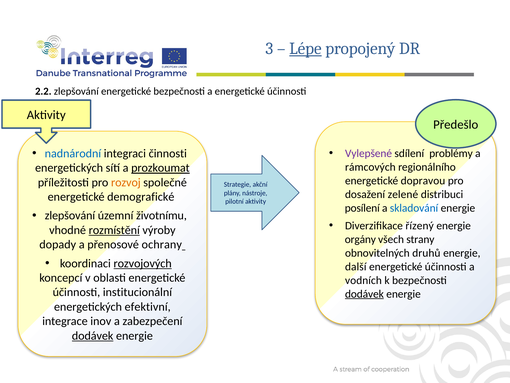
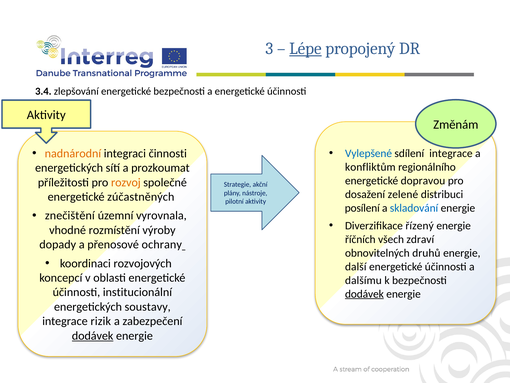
2.2: 2.2 -> 3.4 (43, 91)
Předešlo: Předešlo -> Změnám (456, 125)
nadnárodní colour: blue -> orange (73, 153)
Vylepšené colour: purple -> blue (369, 153)
sdílení problémy: problémy -> integrace (451, 153)
rámcových: rámcových -> konfliktům (370, 167)
prozkoumat underline: present -> none (160, 168)
demografické: demografické -> zúčastněných (141, 197)
zlepšování: zlepšování -> znečištění (70, 215)
životnímu: životnímu -> vyrovnala (161, 215)
rozmístění underline: present -> none (114, 230)
orgány: orgány -> říčních (360, 239)
strany: strany -> zdraví (420, 239)
rozvojových underline: present -> none (143, 263)
vodních: vodních -> dalšímu (363, 280)
efektivní: efektivní -> soustavy (148, 306)
inov: inov -> rizik (101, 321)
